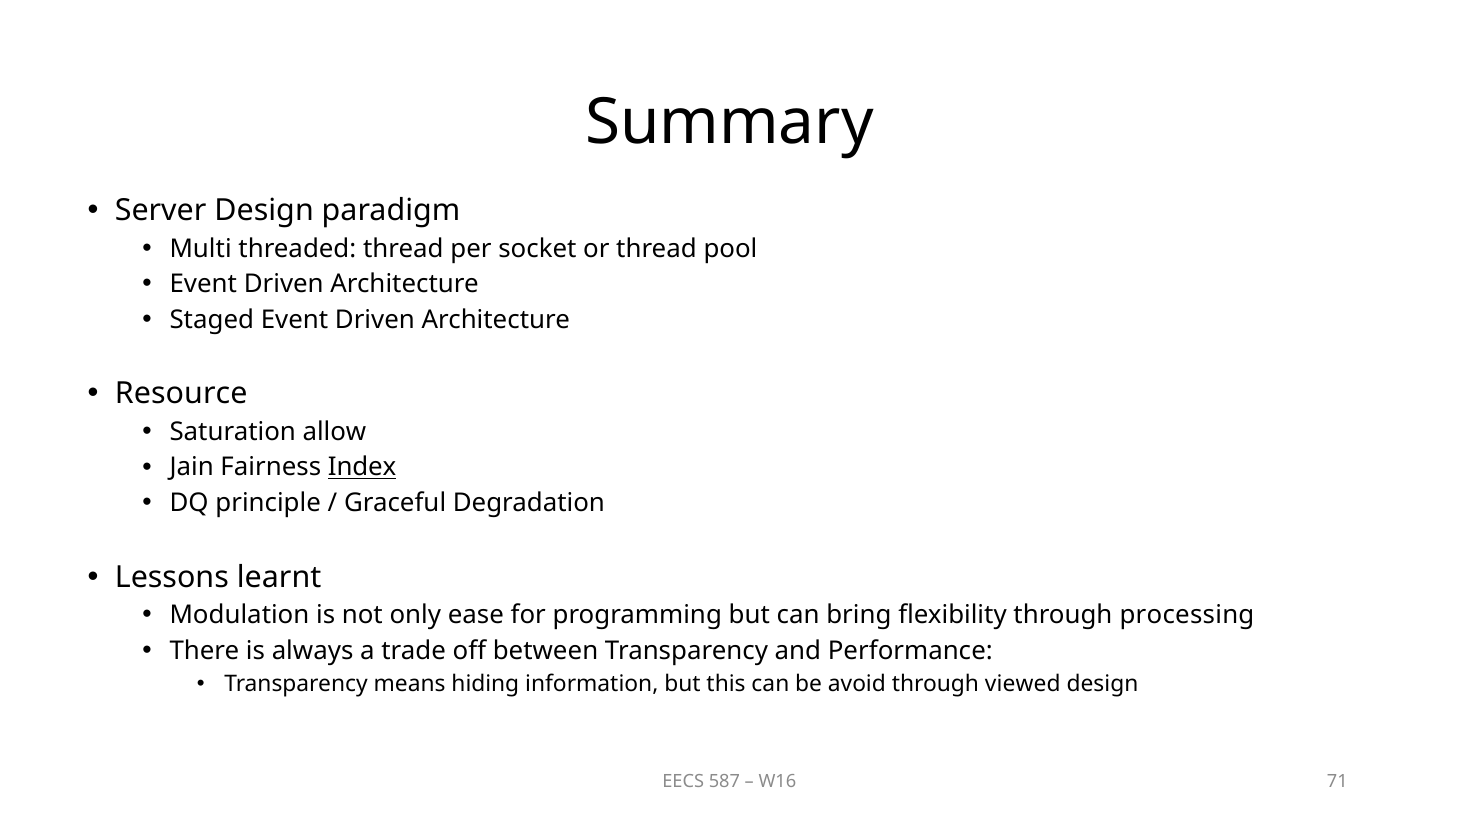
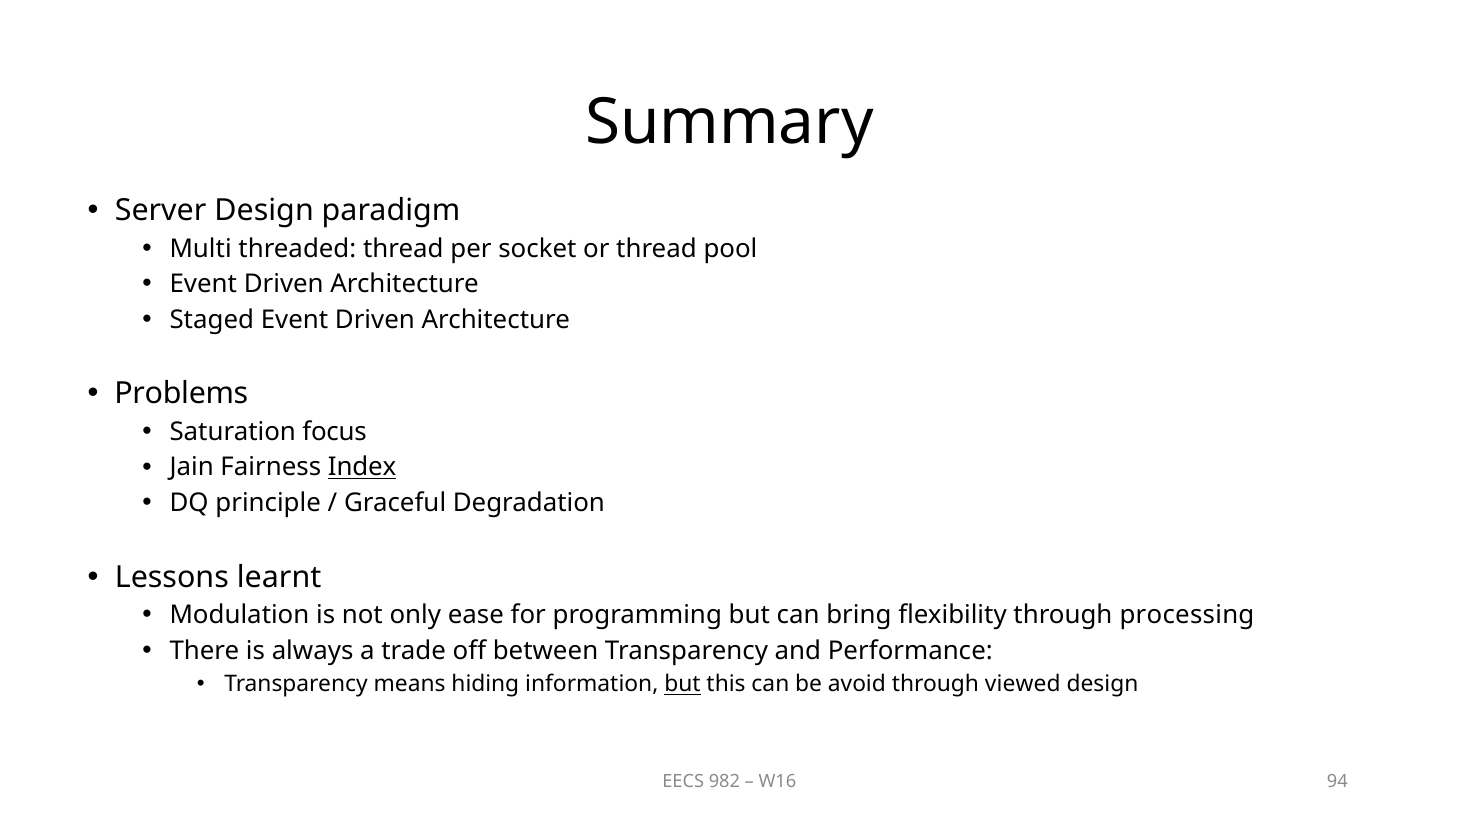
Resource: Resource -> Problems (181, 394)
allow: allow -> focus (335, 432)
but underline: none -> present (682, 685)
587: 587 -> 982 (724, 782)
71: 71 -> 94 (1337, 782)
